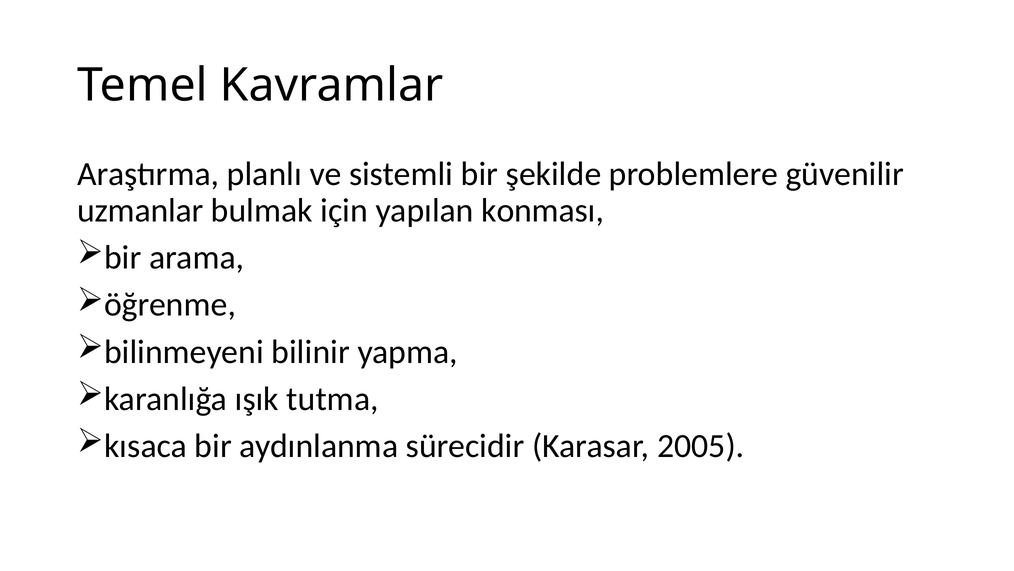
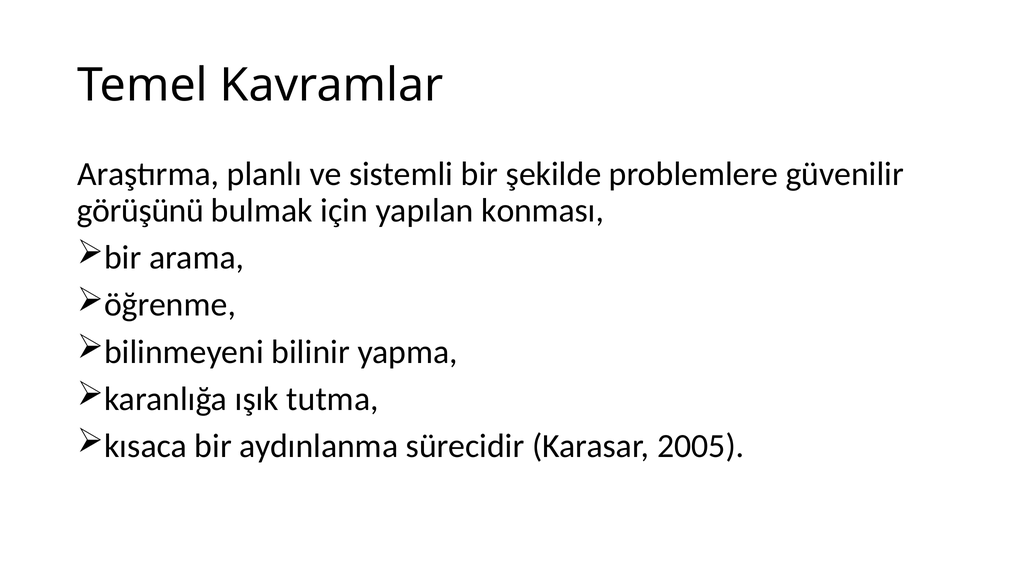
uzmanlar: uzmanlar -> görüşünü (140, 210)
